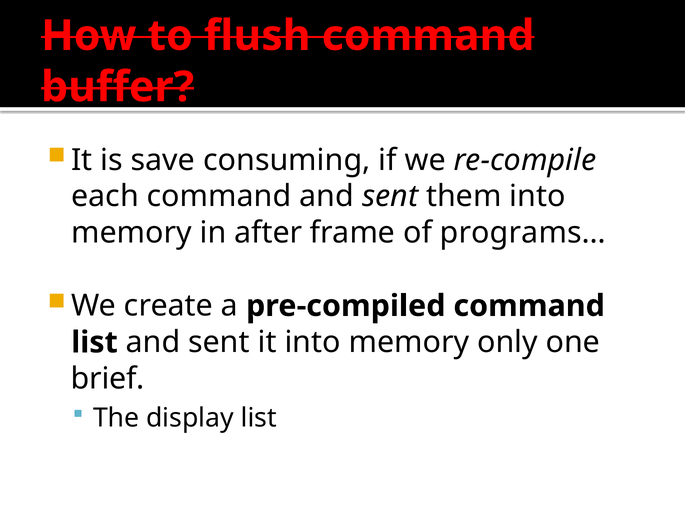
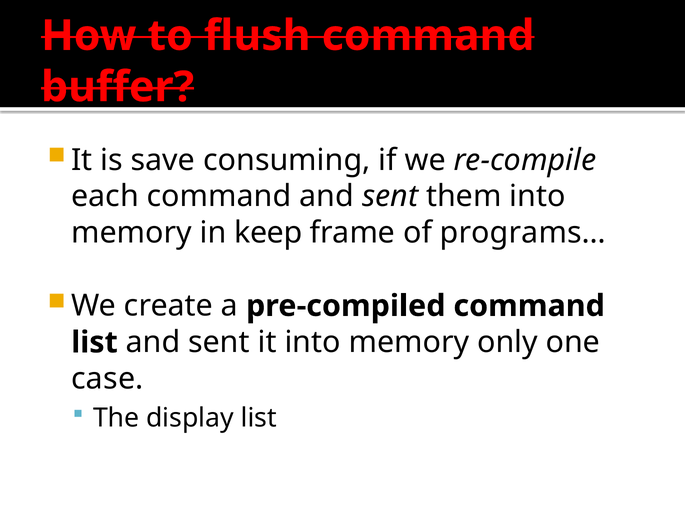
after: after -> keep (268, 233)
brief: brief -> case (107, 379)
